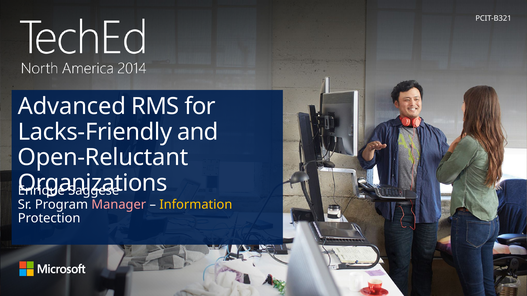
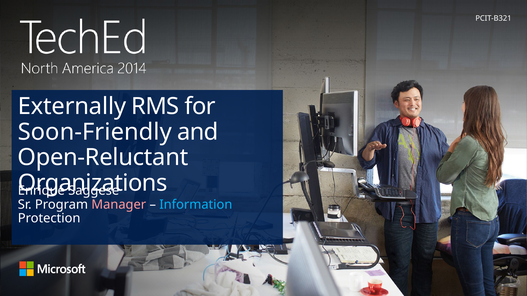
Advanced: Advanced -> Externally (72, 107)
Lacks-Friendly: Lacks-Friendly -> Soon-Friendly (95, 132)
Information colour: yellow -> light blue (196, 205)
